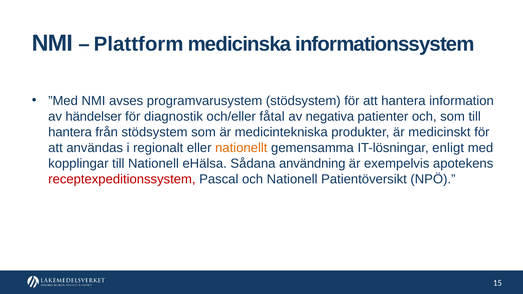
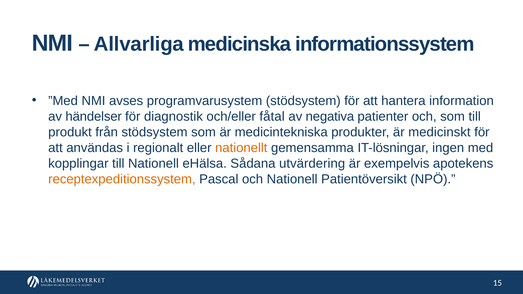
Plattform: Plattform -> Allvarliga (139, 44)
hantera: hantera -> produkt (70, 132)
enligt: enligt -> ingen (448, 148)
användning: användning -> utvärdering (312, 164)
receptexpeditionssystem colour: red -> orange (122, 179)
